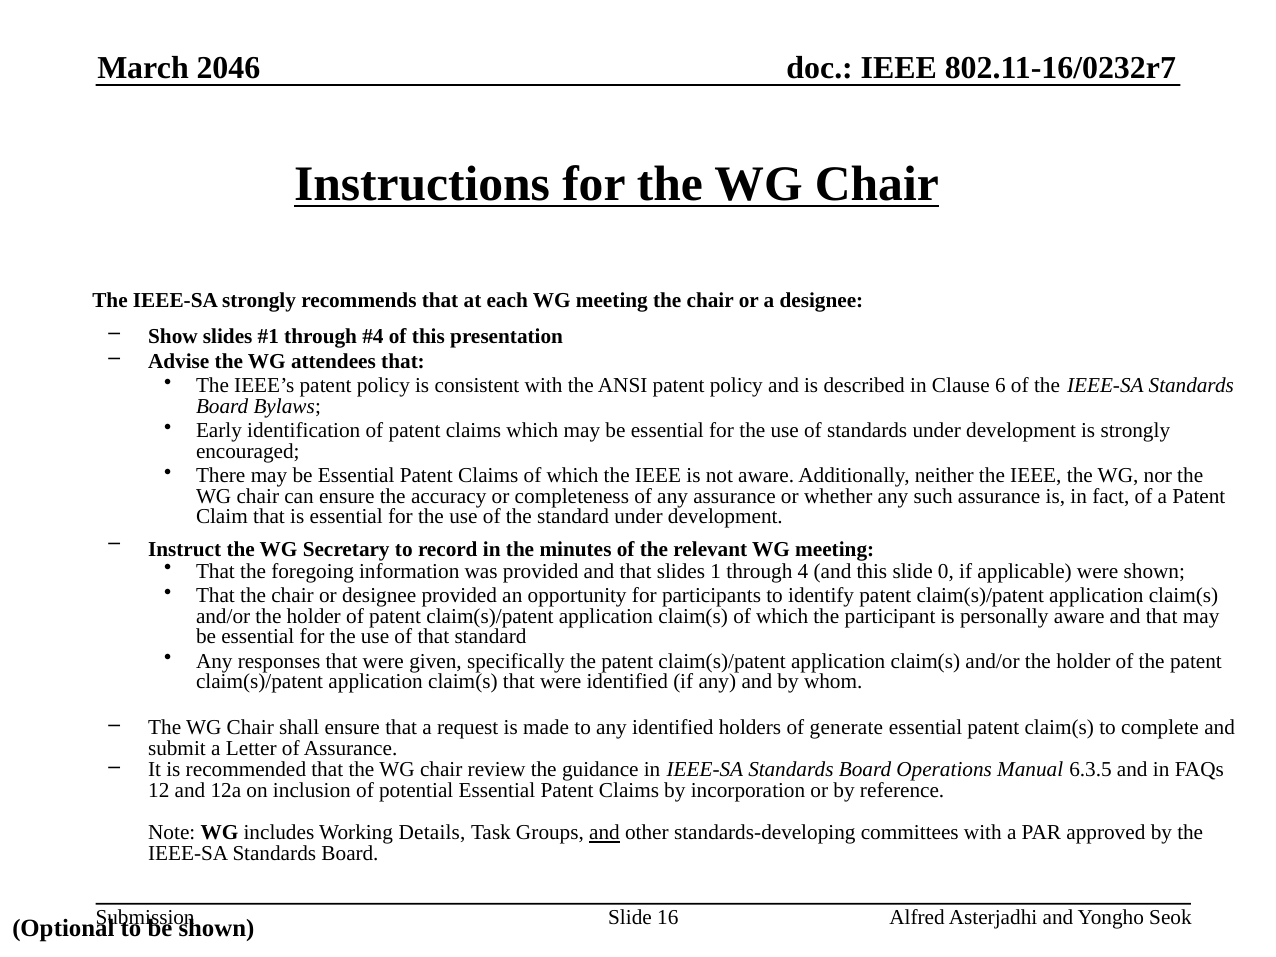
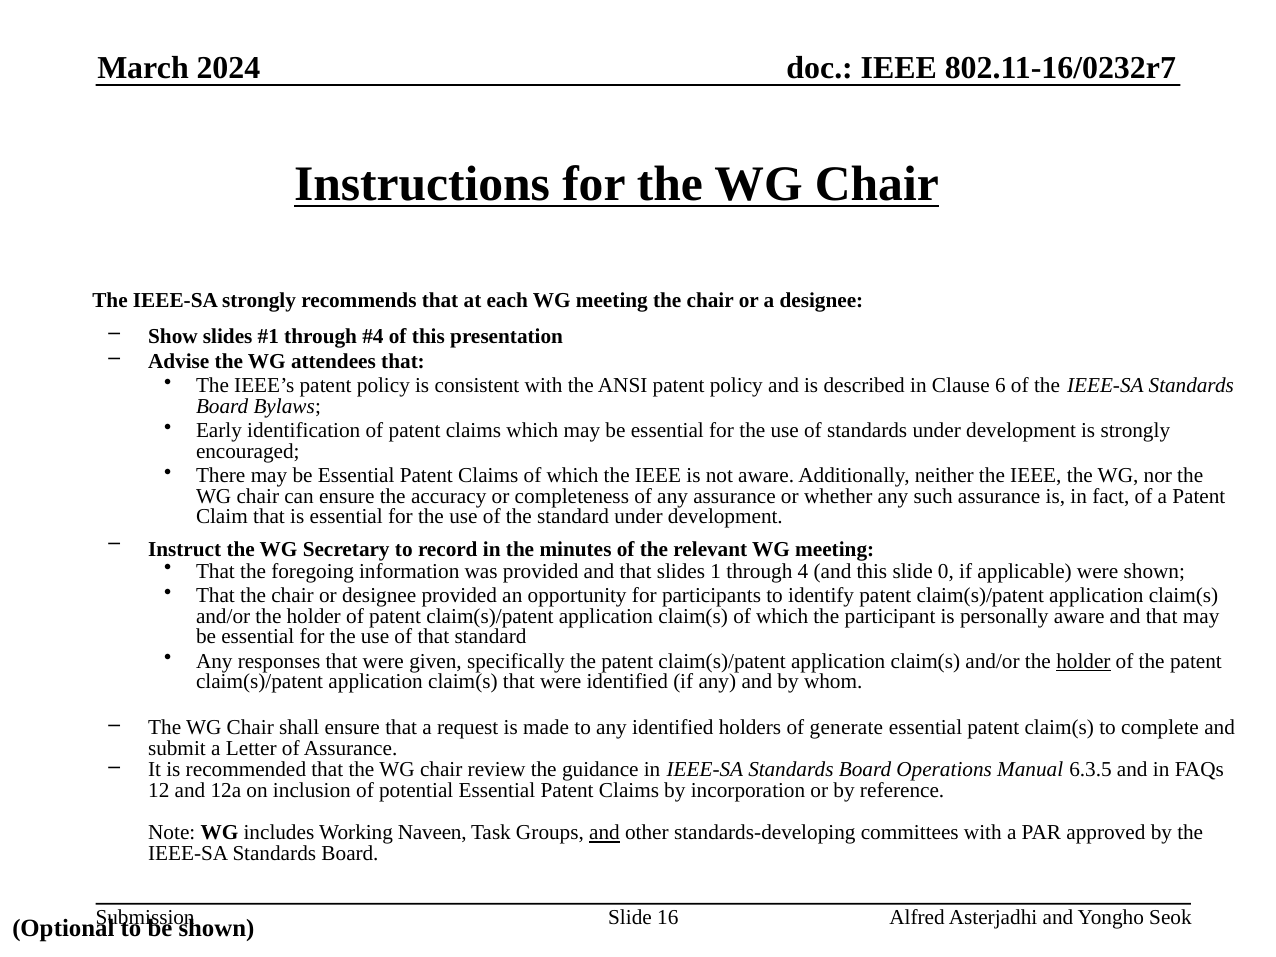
2046: 2046 -> 2024 (228, 68)
holder underline: none -> present (1083, 661)
Details: Details -> Naveen (432, 833)
